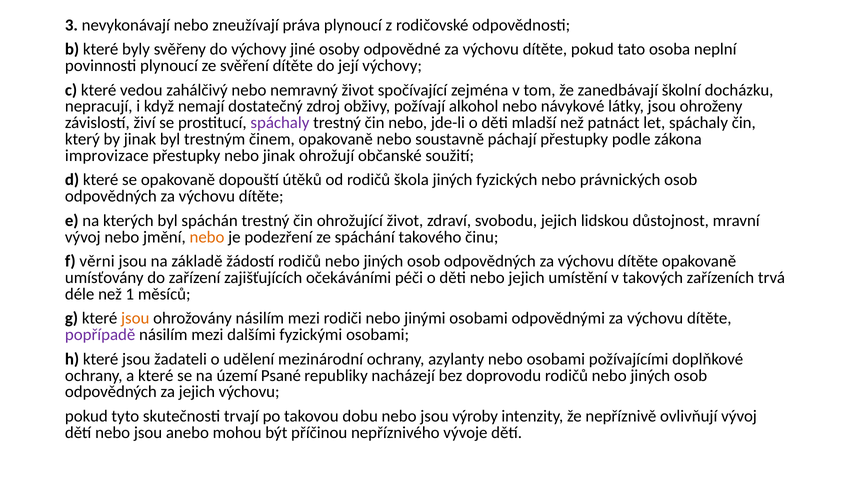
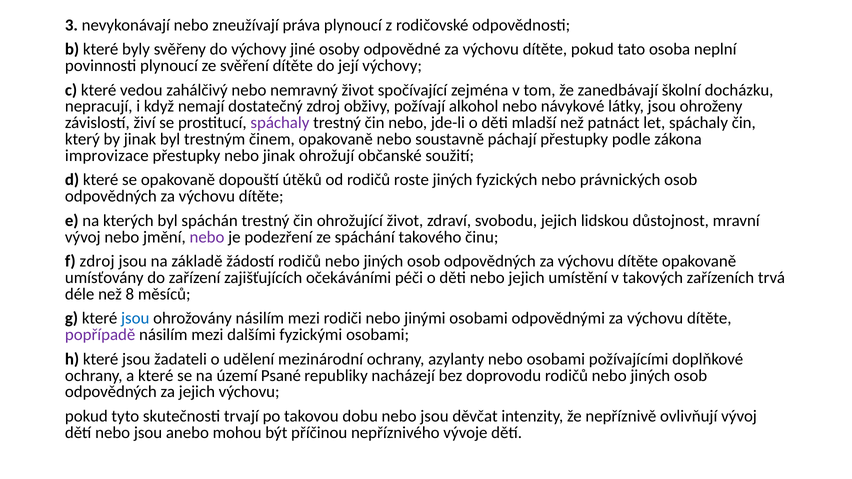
škola: škola -> roste (411, 180)
nebo colour: orange -> purple (207, 237)
f věrni: věrni -> zdroj (97, 261)
1: 1 -> 8 (130, 294)
jsou colour: orange -> blue (135, 319)
výroby: výroby -> děvčat (475, 416)
